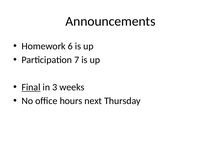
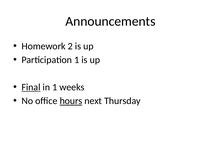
6: 6 -> 2 (70, 46)
Participation 7: 7 -> 1 (77, 60)
in 3: 3 -> 1 (55, 88)
hours underline: none -> present (71, 101)
